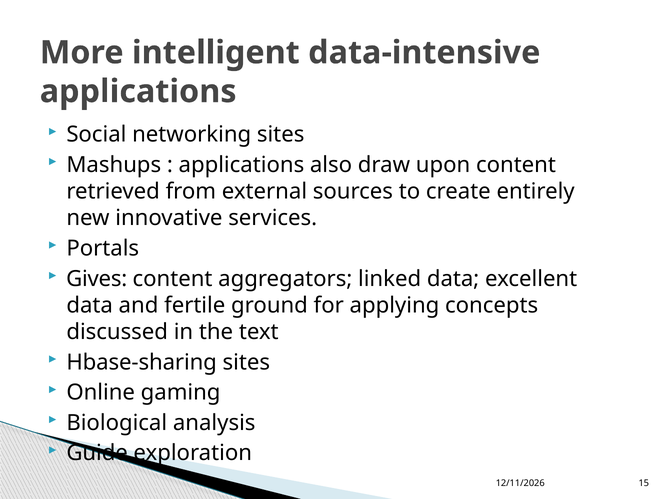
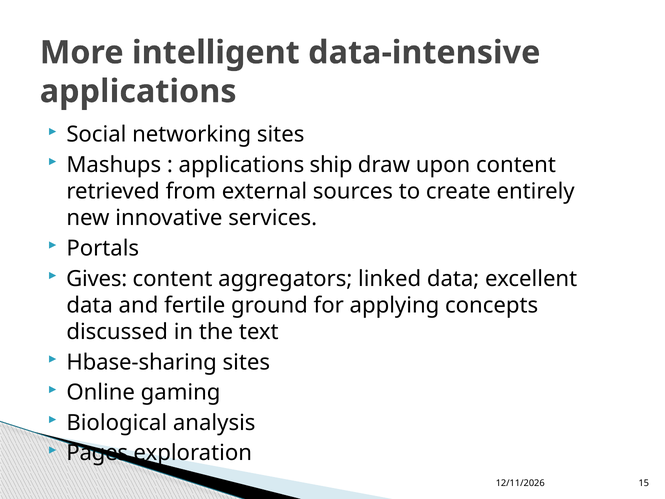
also: also -> ship (331, 165)
Guide: Guide -> Pages (97, 453)
